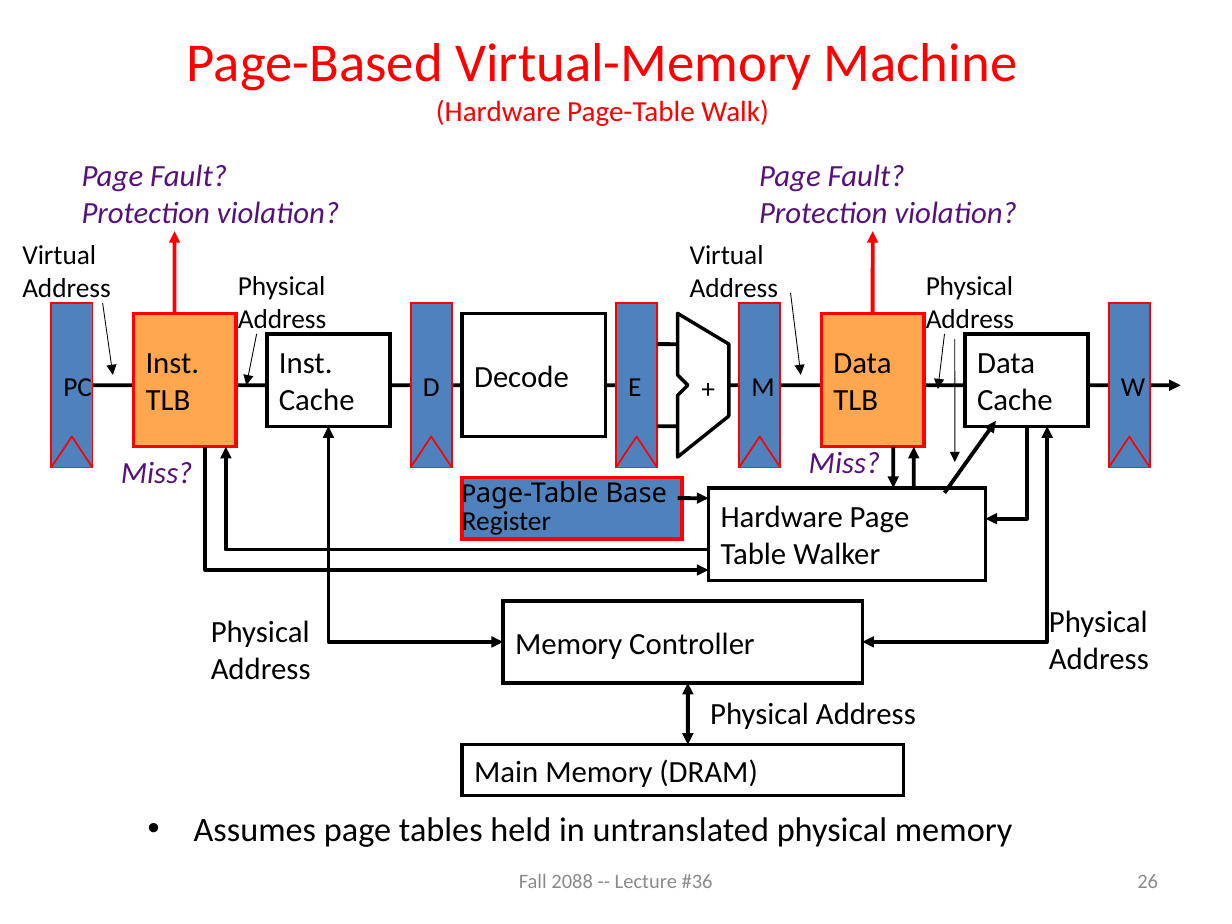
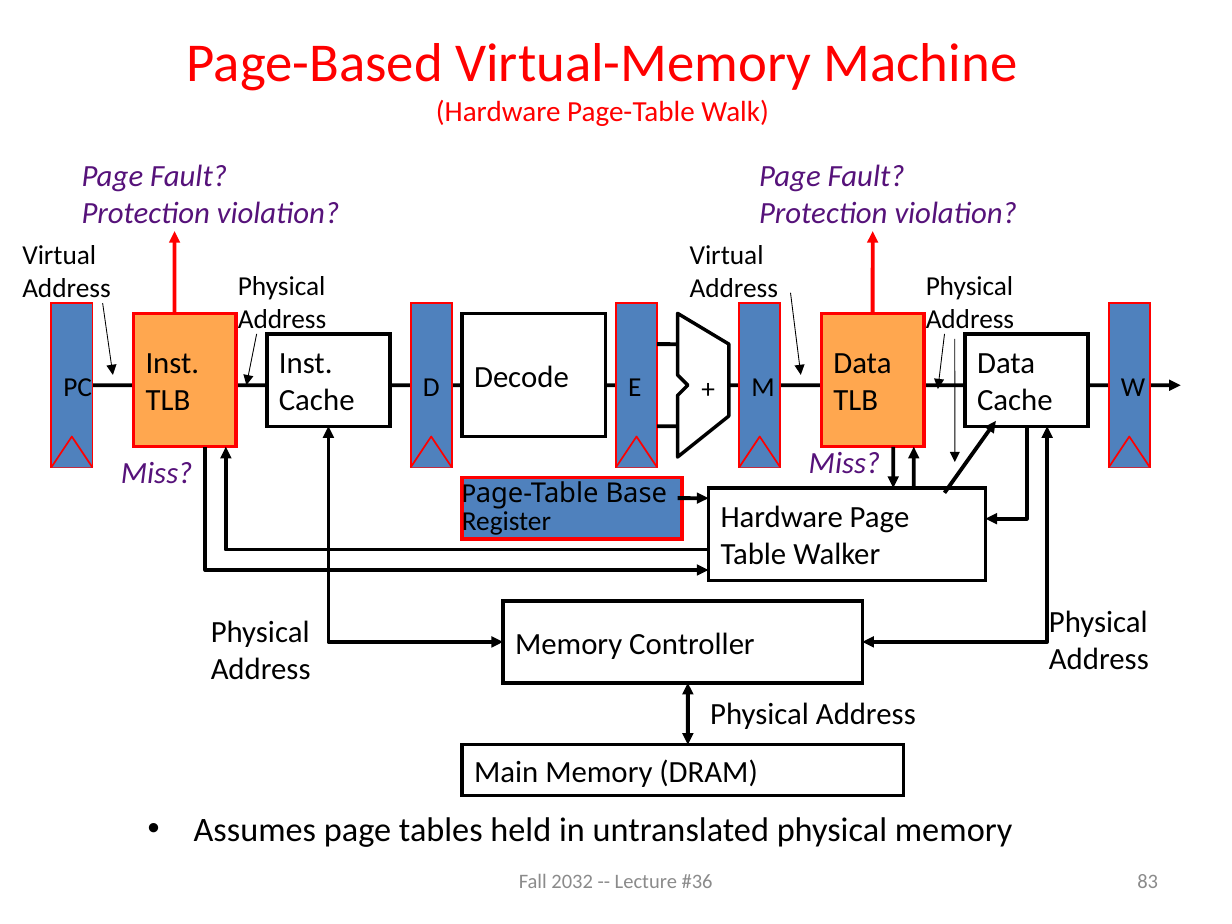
2088: 2088 -> 2032 (572, 882)
26: 26 -> 83 (1148, 882)
